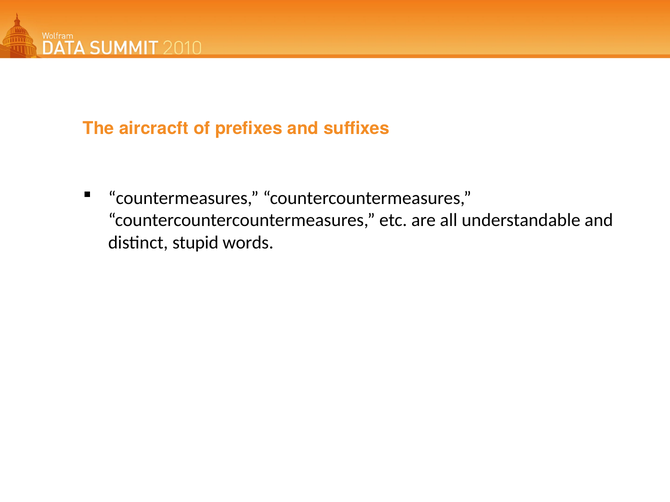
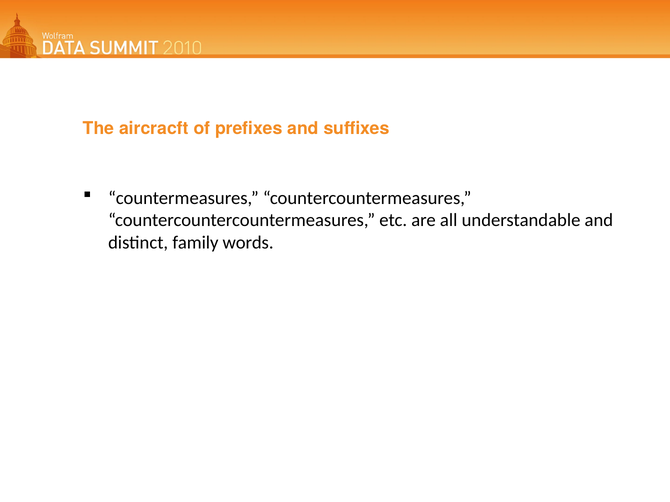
stupid: stupid -> family (195, 243)
